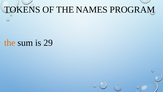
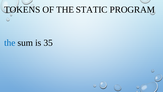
NAMES: NAMES -> STATIC (92, 10)
the colour: orange -> blue (10, 43)
29: 29 -> 35 (48, 43)
